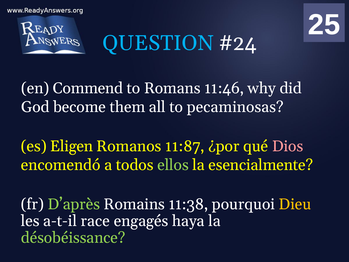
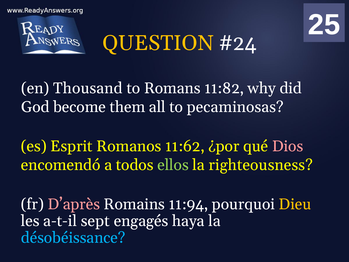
QUESTION colour: light blue -> yellow (158, 43)
Commend: Commend -> Thousand (88, 88)
11:46: 11:46 -> 11:82 (224, 88)
Eligen: Eligen -> Esprit (72, 146)
11:87: 11:87 -> 11:62 (185, 146)
esencialmente: esencialmente -> righteousness (261, 165)
D’après colour: light green -> pink (74, 204)
11:38: 11:38 -> 11:94 (188, 204)
race: race -> sept (95, 221)
désobéissance colour: light green -> light blue (73, 238)
